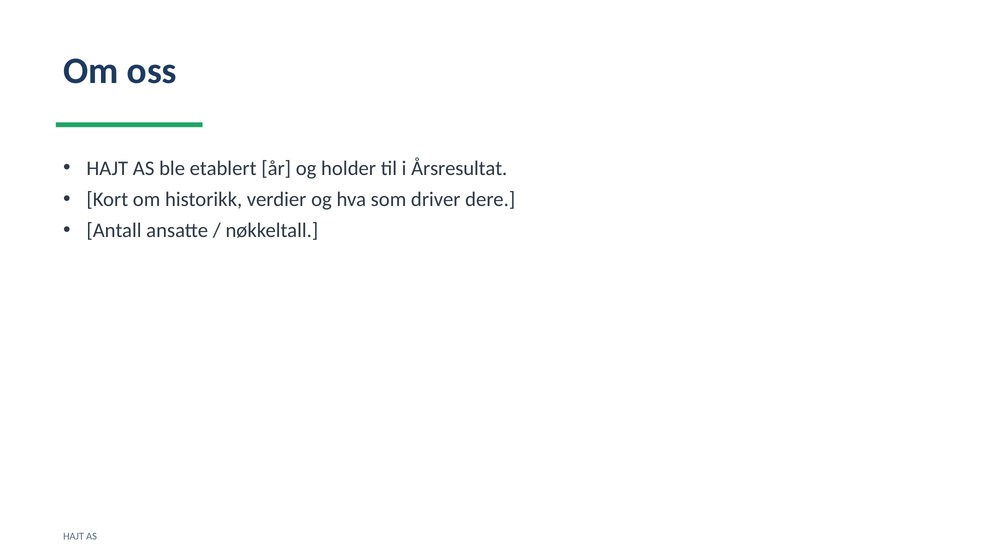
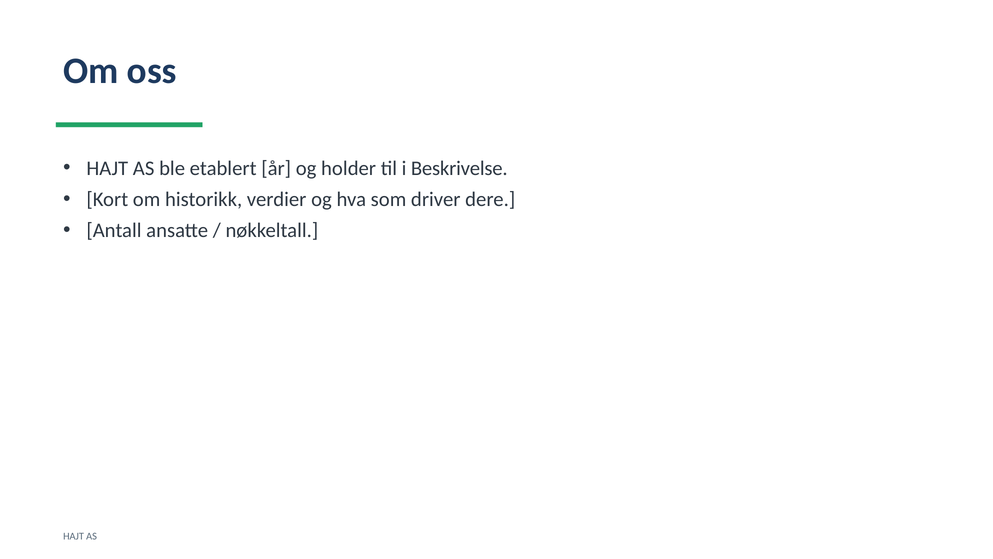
Årsresultat: Årsresultat -> Beskrivelse (459, 168)
